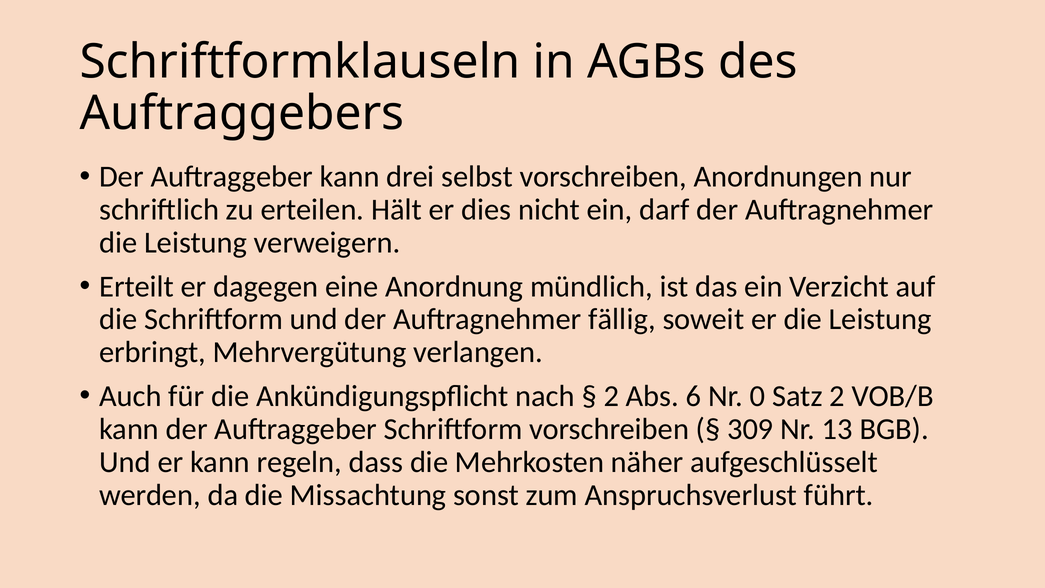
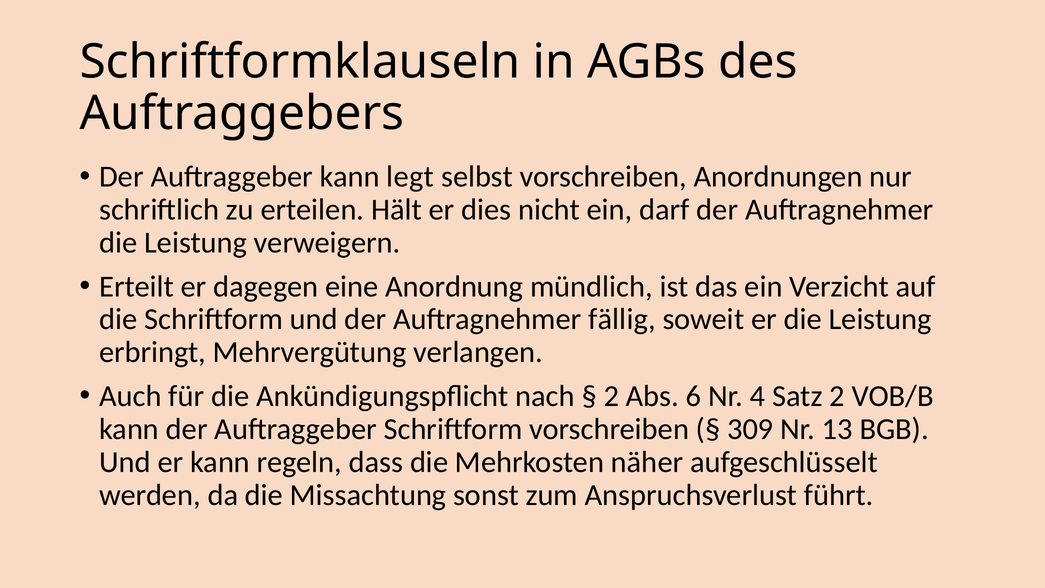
drei: drei -> legt (410, 177)
0: 0 -> 4 (758, 396)
